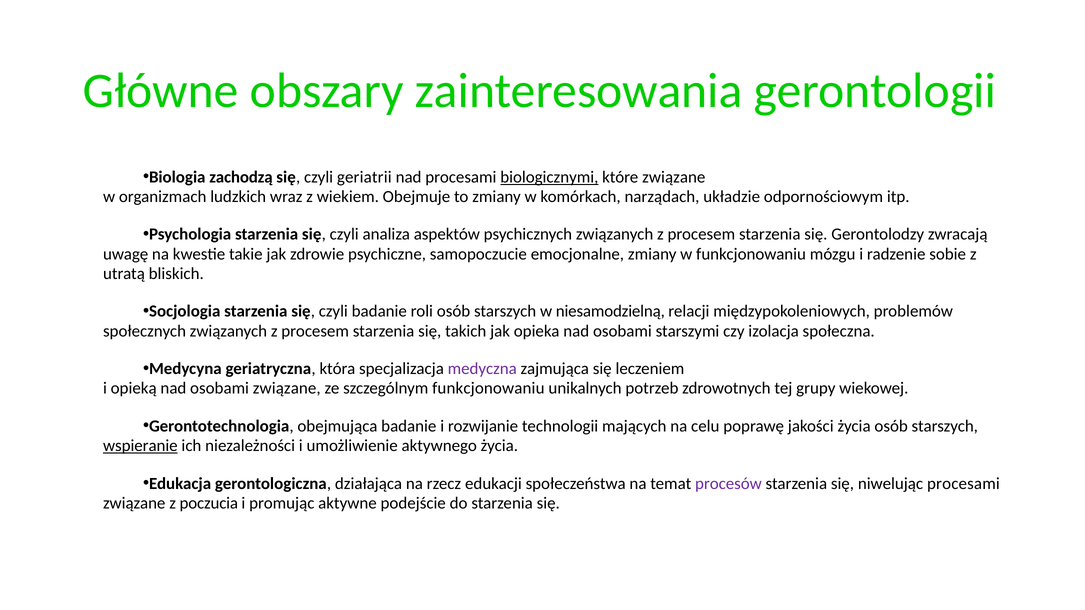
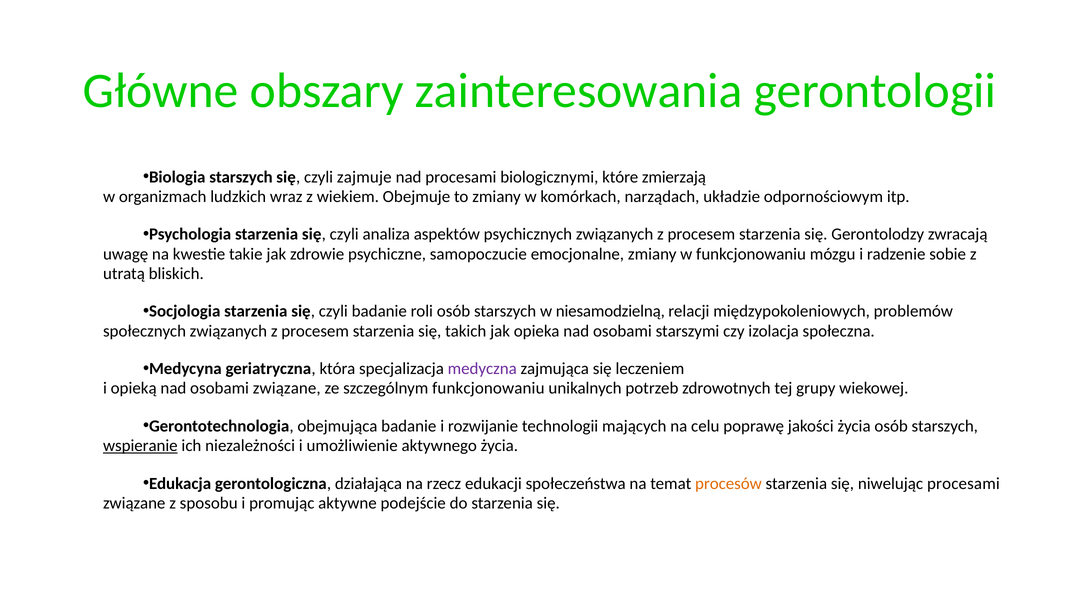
Biologia zachodzą: zachodzą -> starszych (241, 177)
geriatrii: geriatrii -> zajmuje (364, 177)
biologicznymi underline: present -> none (549, 177)
które związane: związane -> zmierzają (674, 177)
procesów colour: purple -> orange (728, 484)
poczucia: poczucia -> sposobu (209, 503)
